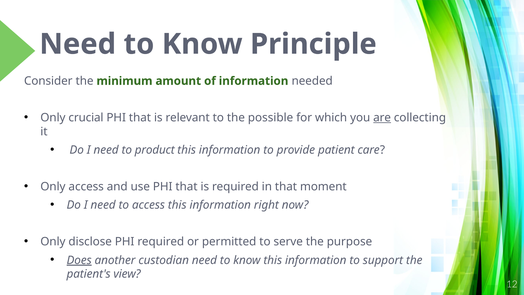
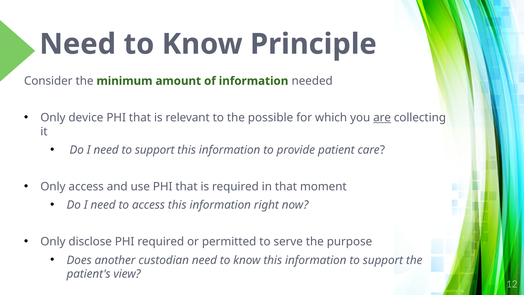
crucial: crucial -> device (86, 118)
need to product: product -> support (155, 150)
Does underline: present -> none (79, 260)
